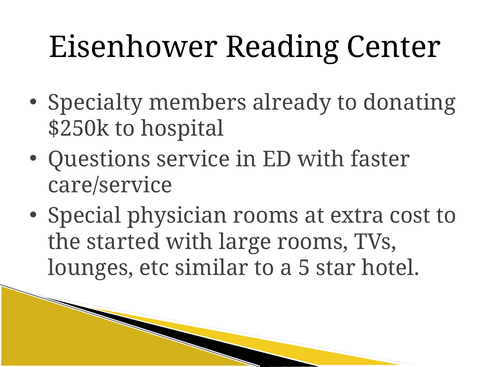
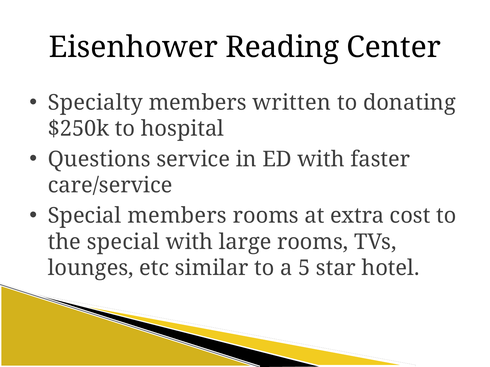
already: already -> written (292, 103)
Special physician: physician -> members (177, 216)
the started: started -> special (123, 242)
